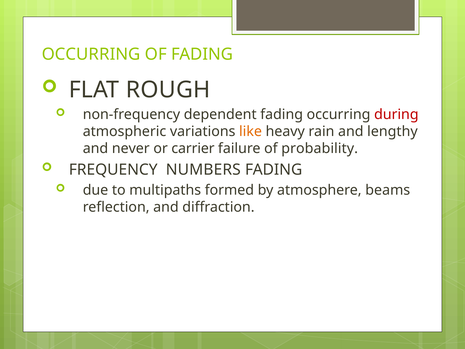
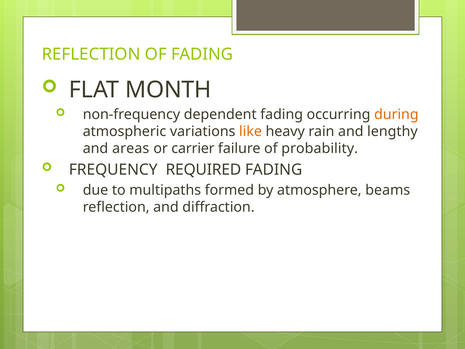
OCCURRING: OCCURRING -> REFLECTION (91, 54)
ROUGH: ROUGH -> MONTH (168, 90)
during colour: red -> orange (396, 114)
never: never -> areas (131, 149)
NUMBERS: NUMBERS -> REQUIRED (203, 170)
